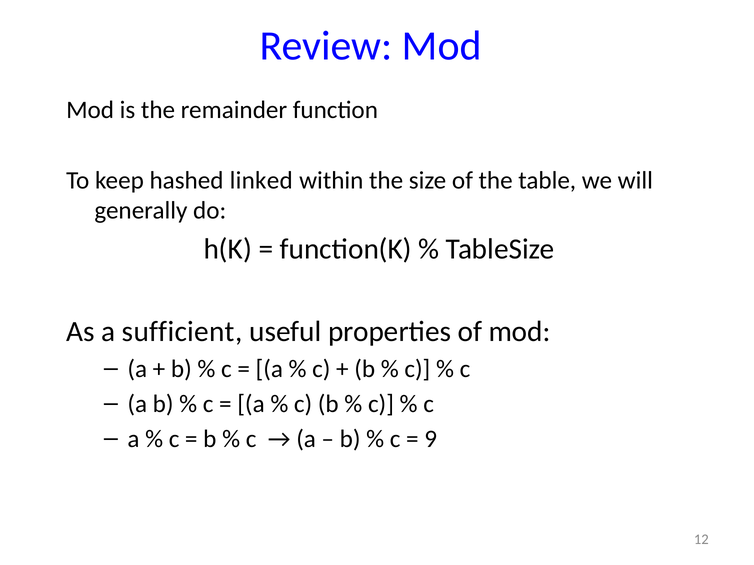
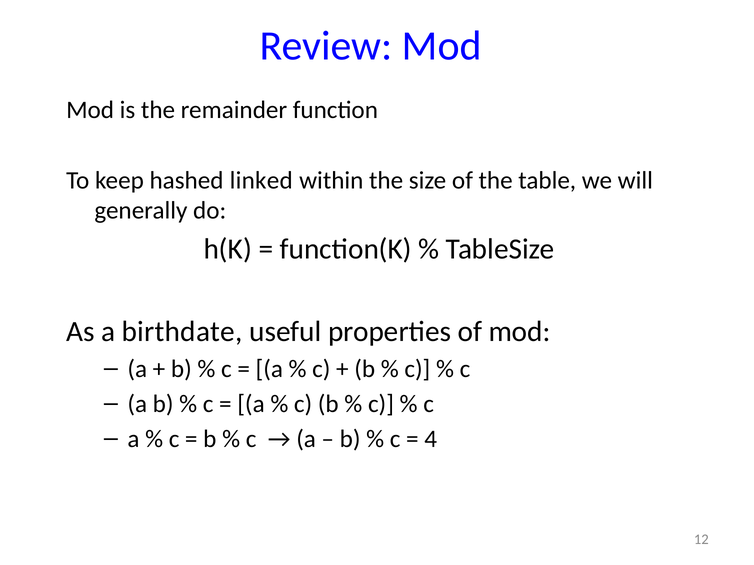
sufficient: sufficient -> birthdate (182, 332)
9: 9 -> 4 (431, 439)
